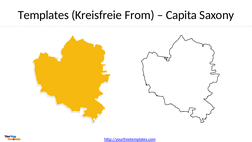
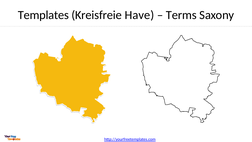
From: From -> Have (139, 15)
Capita: Capita -> Terms (181, 15)
